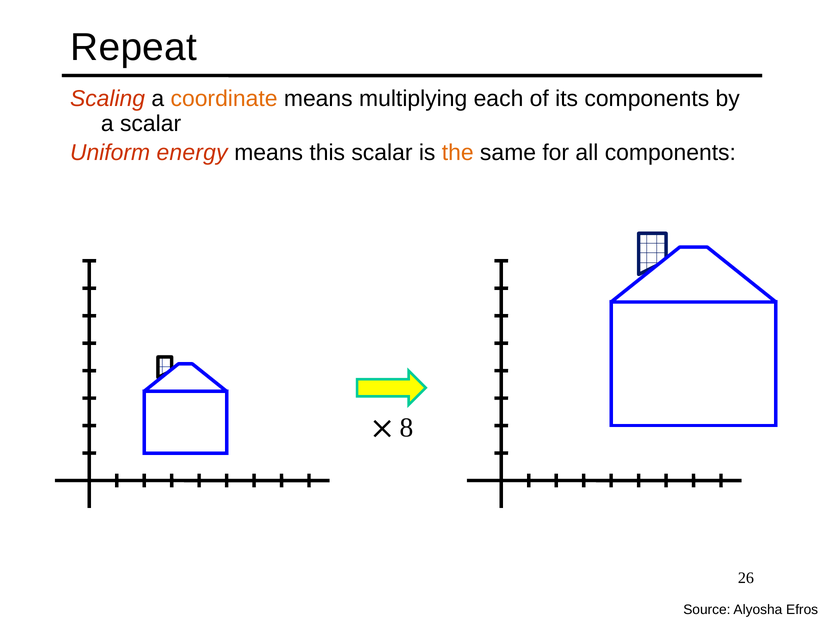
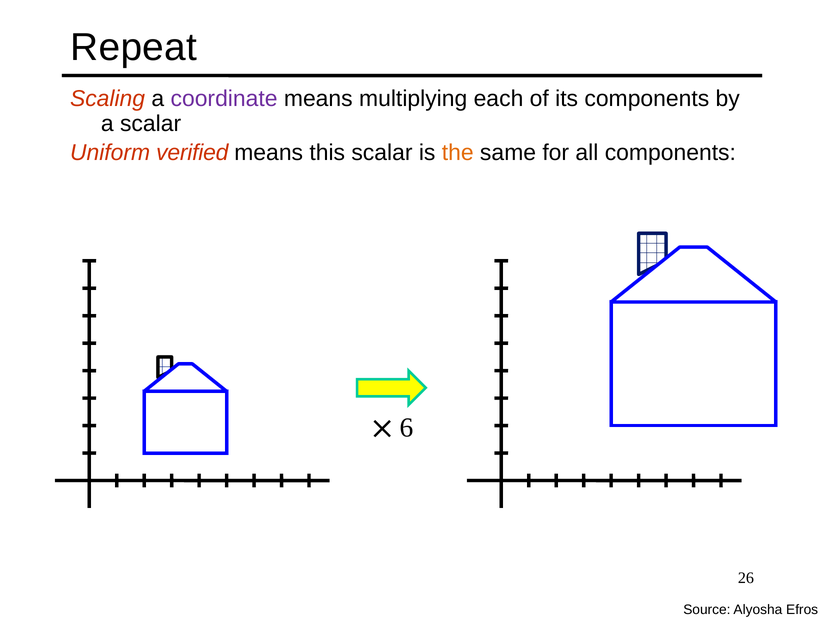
coordinate colour: orange -> purple (224, 99)
energy: energy -> verified (192, 153)
8: 8 -> 6 (407, 427)
